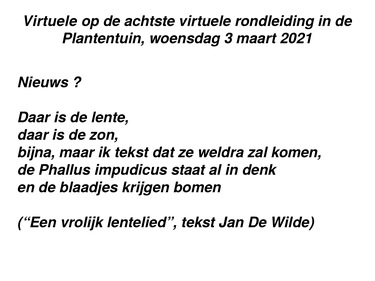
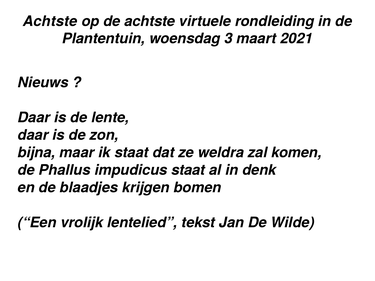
Virtuele: Virtuele -> Achtste (50, 21)
ik tekst: tekst -> staat (132, 153)
